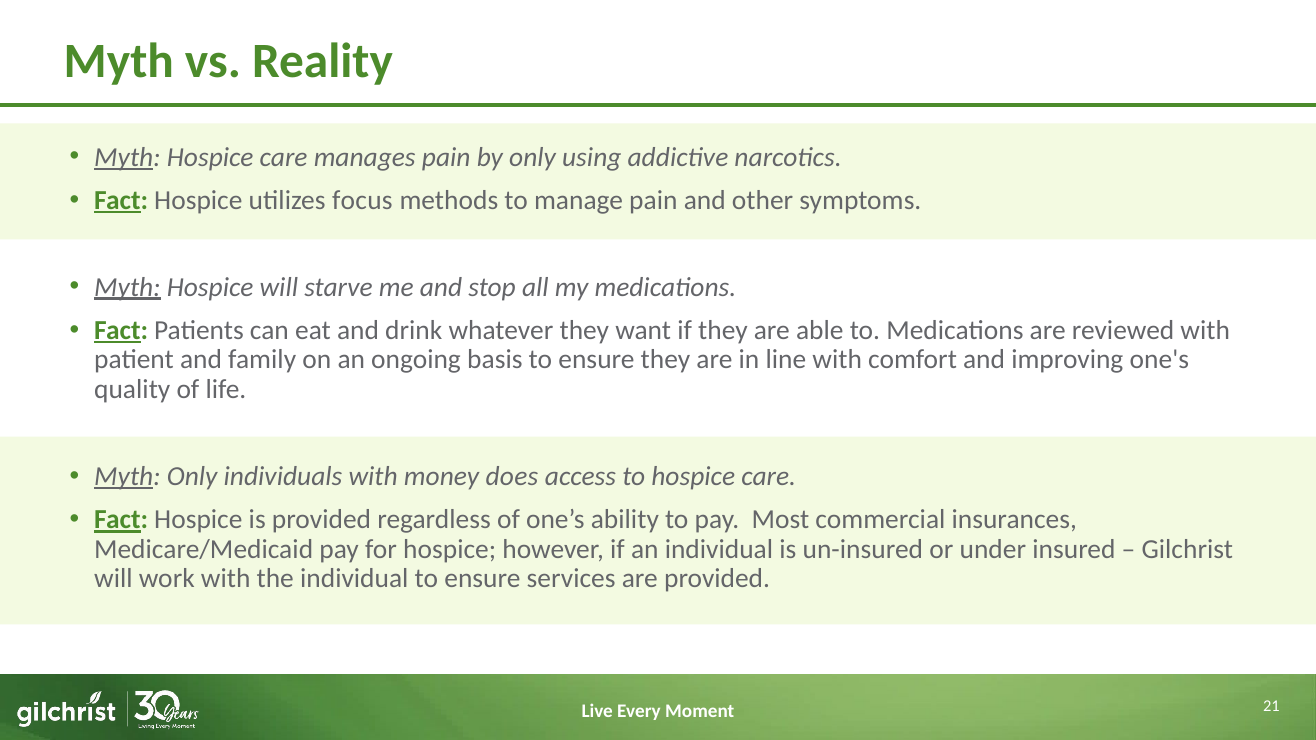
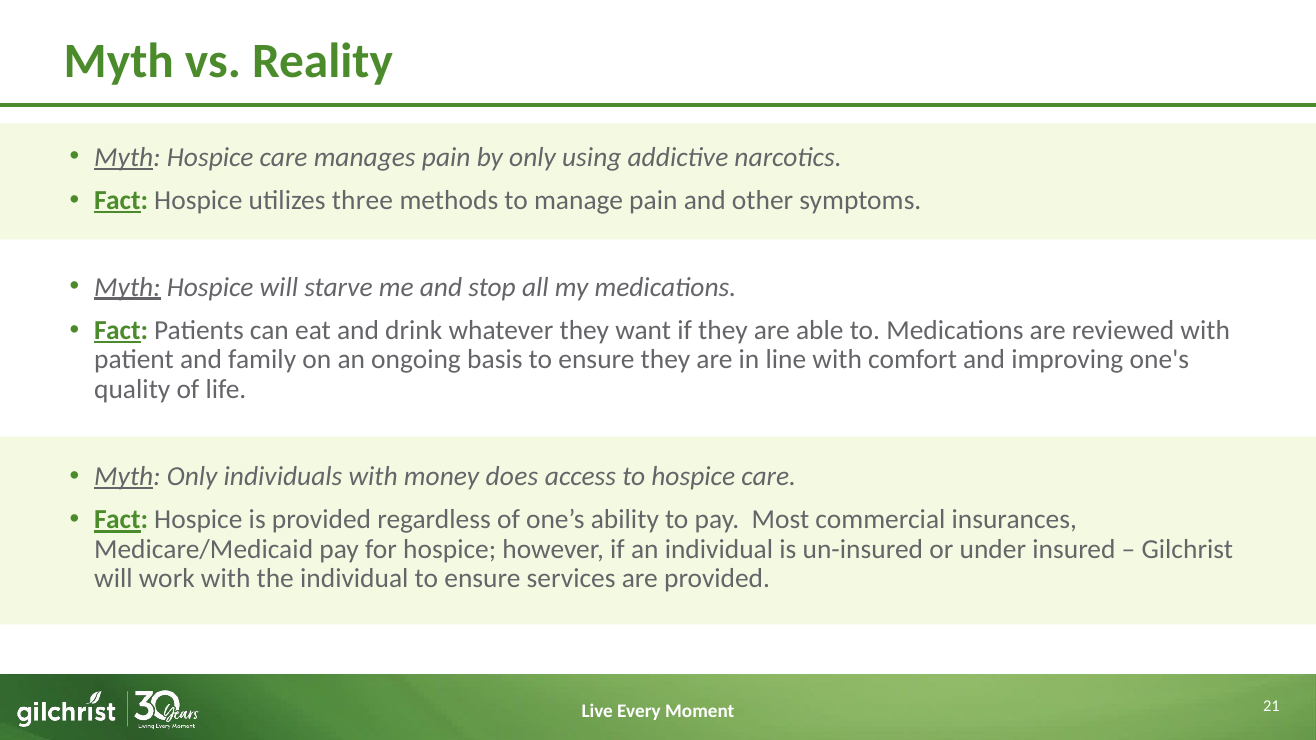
focus: focus -> three (362, 200)
